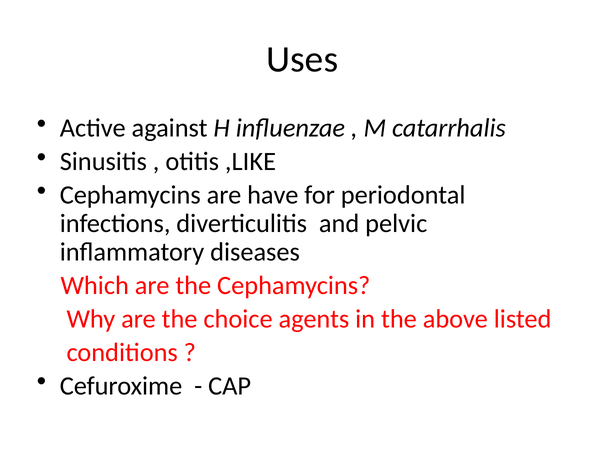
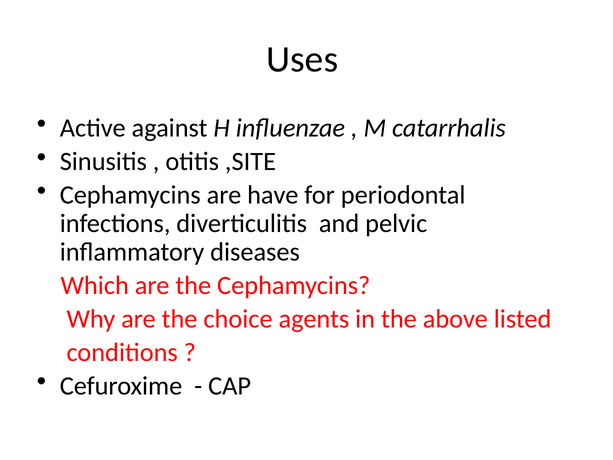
,LIKE: ,LIKE -> ,SITE (251, 161)
